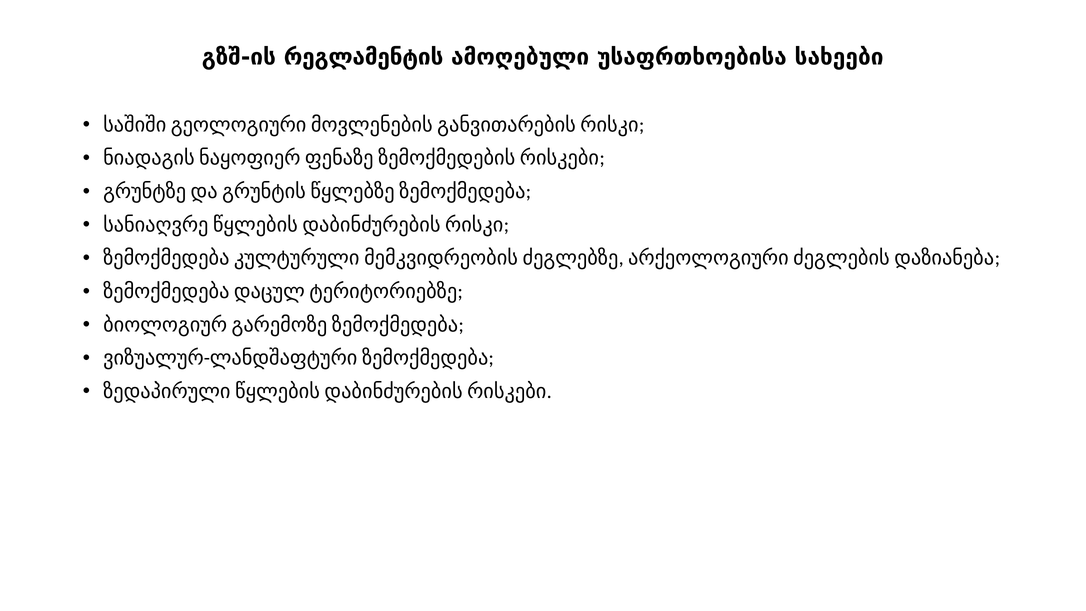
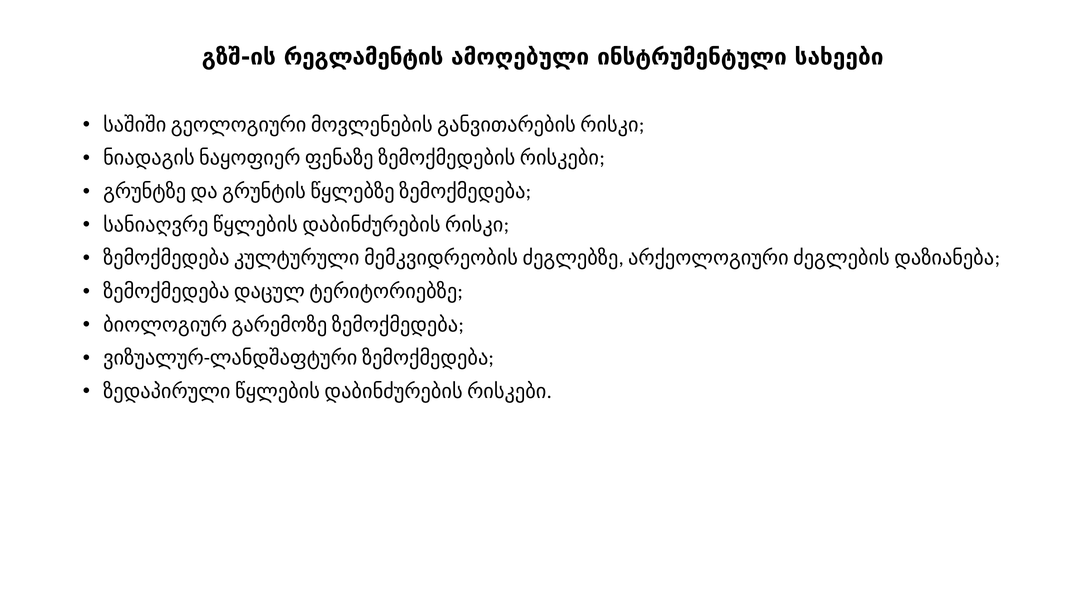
უსაფრთხოებისა: უსაფრთხოებისა -> ინსტრუმენტული (692, 57)
